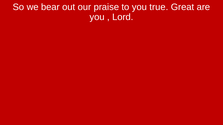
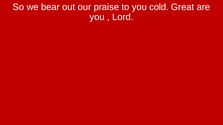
true: true -> cold (159, 7)
